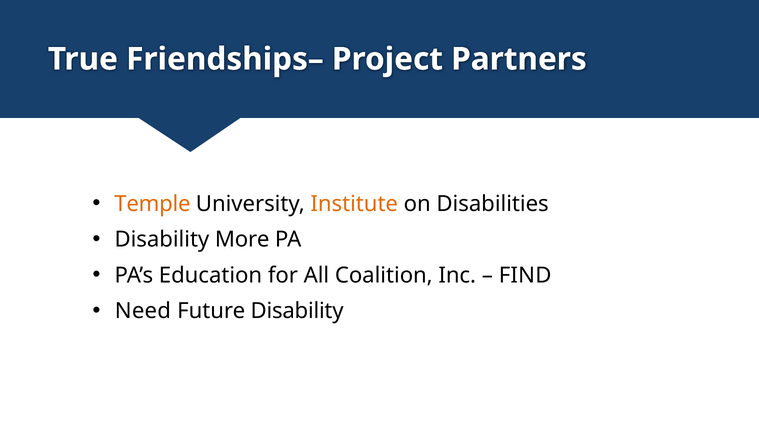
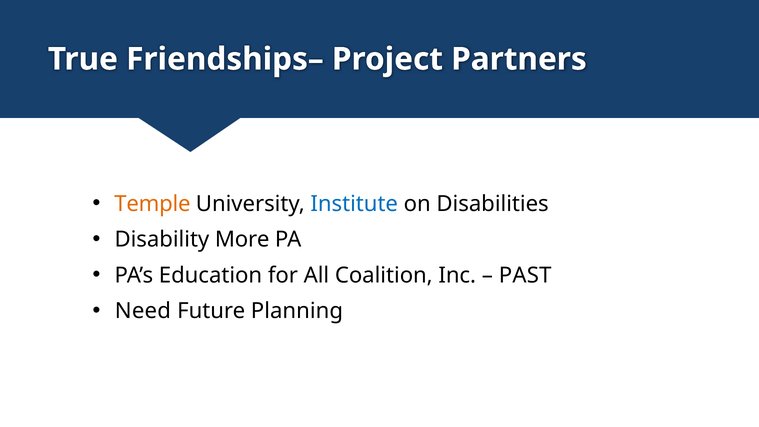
Institute colour: orange -> blue (354, 204)
FIND: FIND -> PAST (525, 275)
Future Disability: Disability -> Planning (297, 311)
